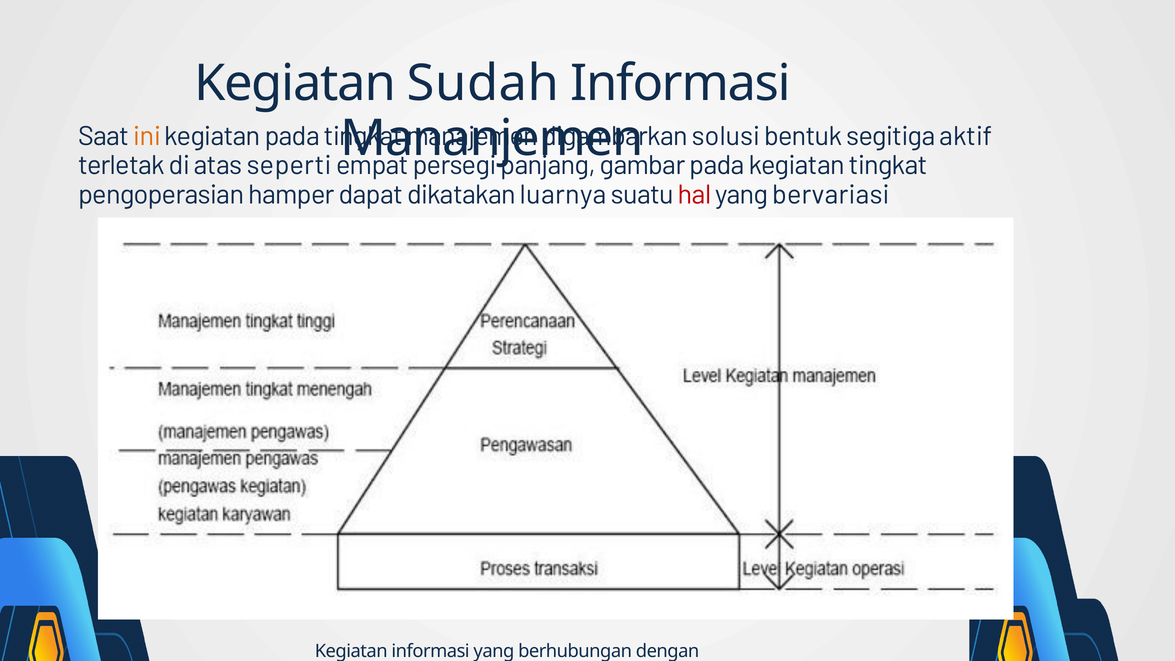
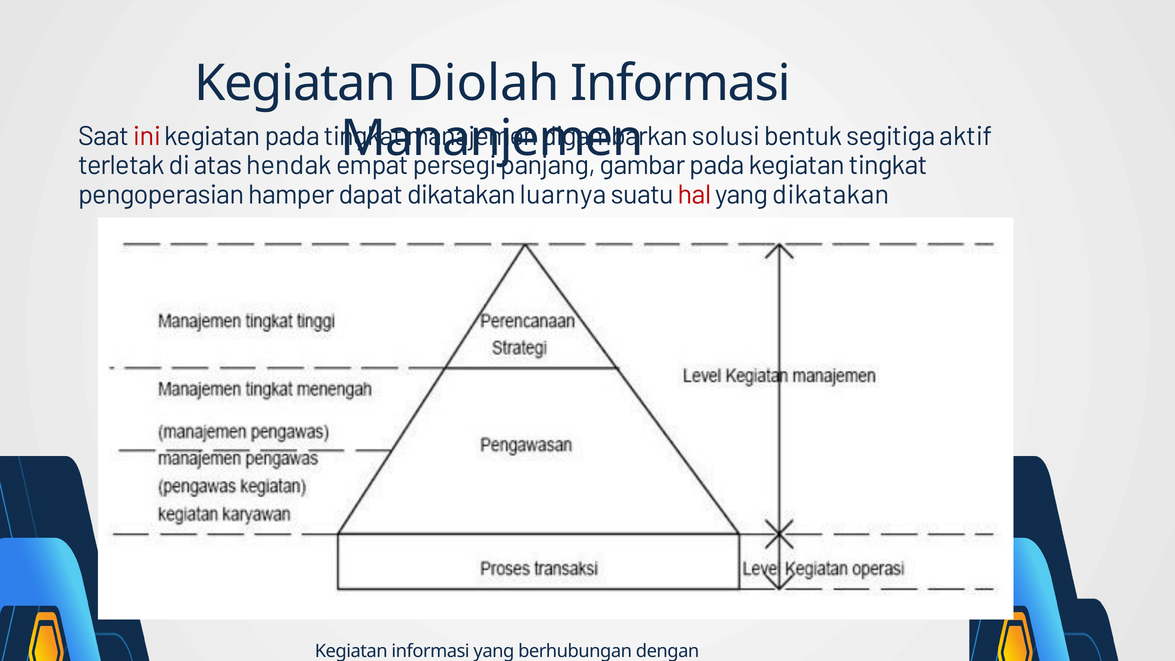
Sudah: Sudah -> Diolah (483, 84)
ini colour: orange -> red (147, 136)
seperti: seperti -> hendak (289, 165)
yang bervariasi: bervariasi -> dikatakan (831, 195)
